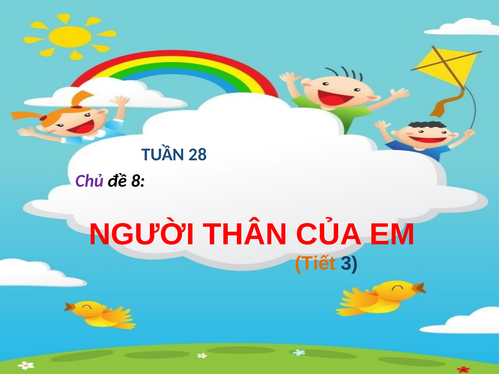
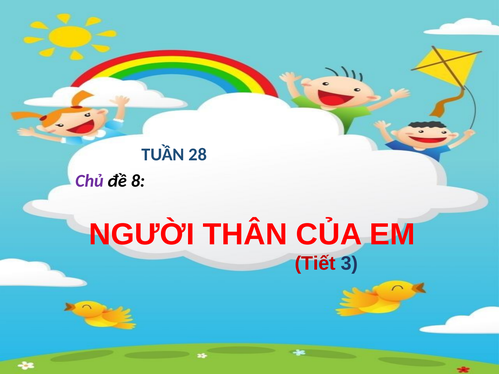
Tiết colour: orange -> red (315, 264)
